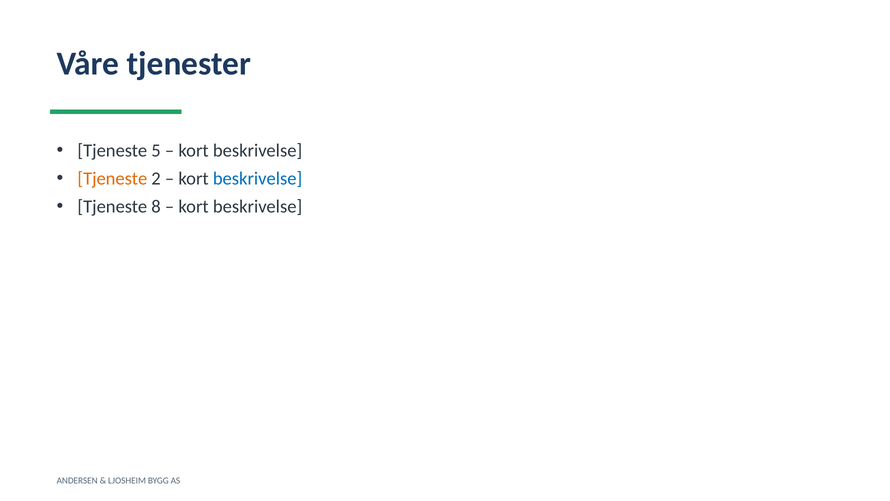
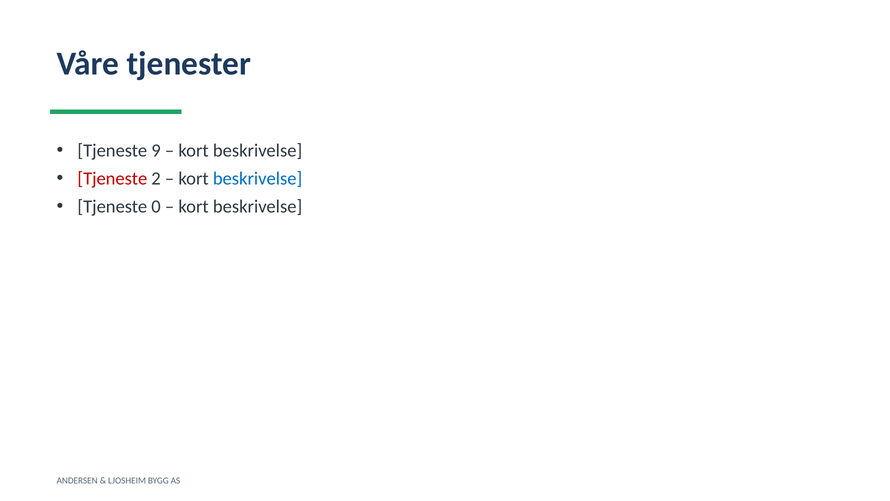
5: 5 -> 9 (156, 151)
Tjeneste colour: orange -> red (112, 179)
8: 8 -> 0 (156, 206)
